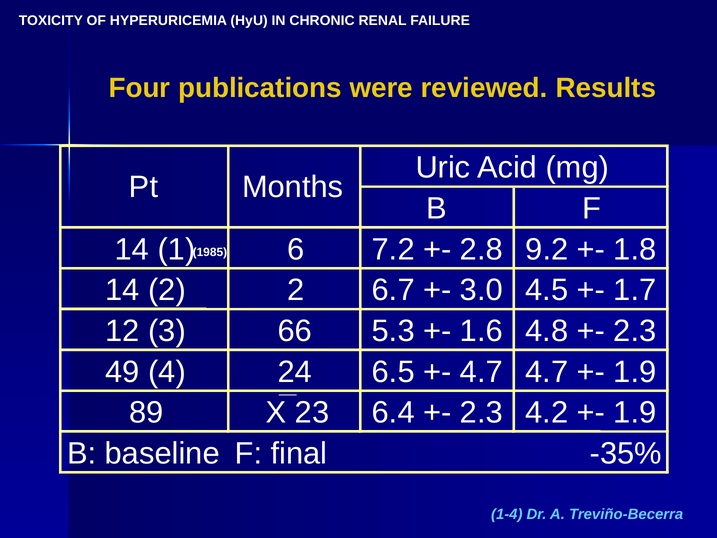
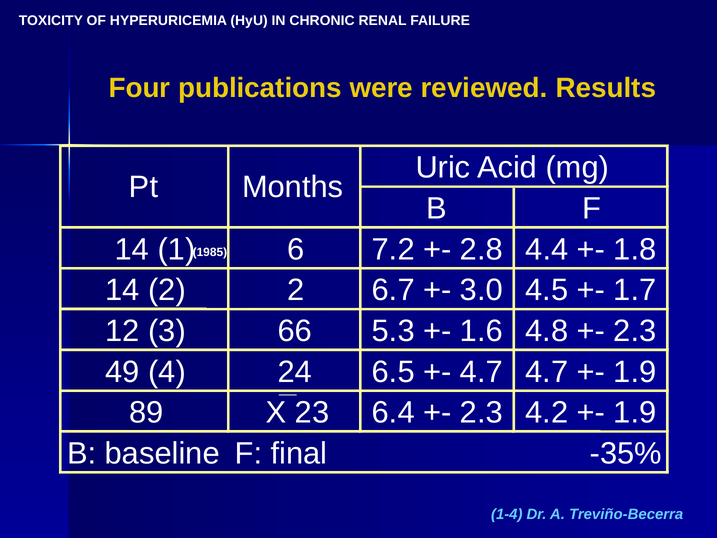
9.2: 9.2 -> 4.4 (547, 249)
